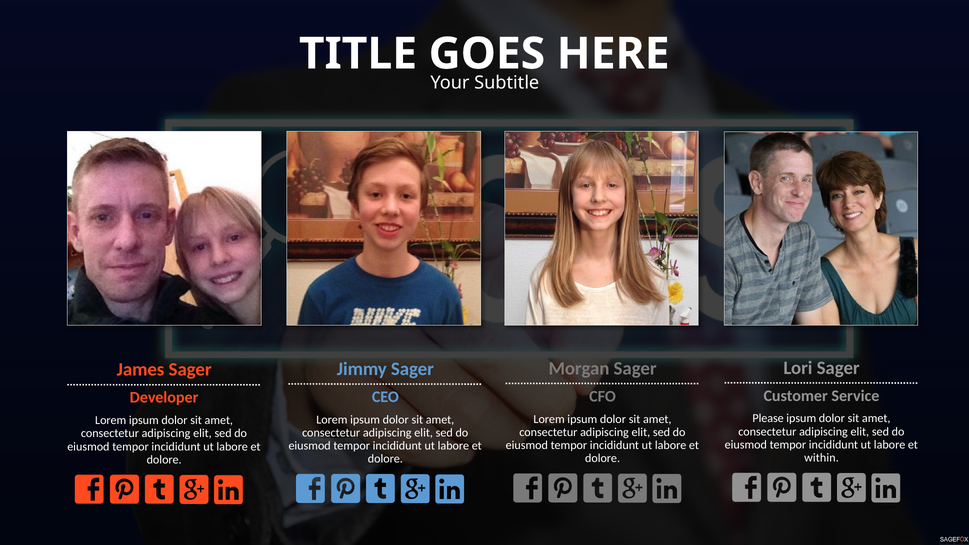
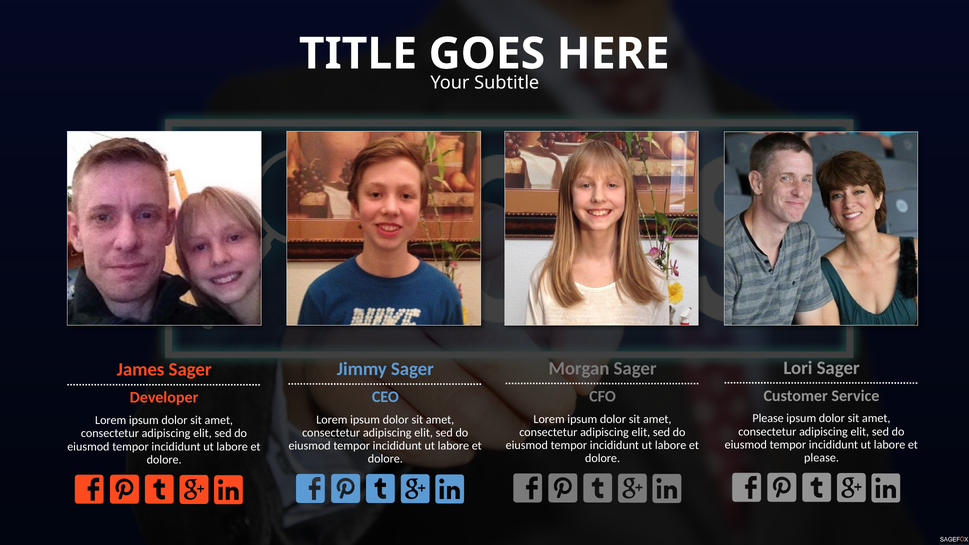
within: within -> please (822, 458)
